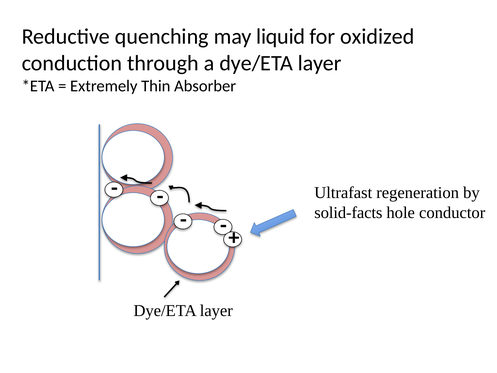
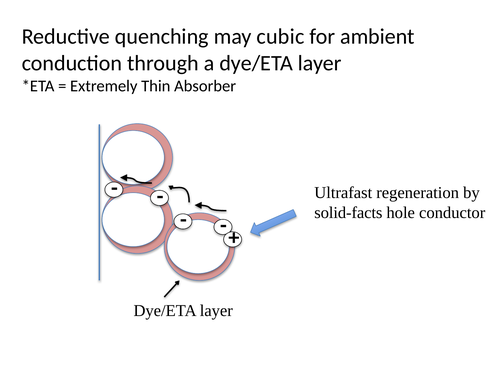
liquid: liquid -> cubic (280, 37)
oxidized: oxidized -> ambient (377, 37)
